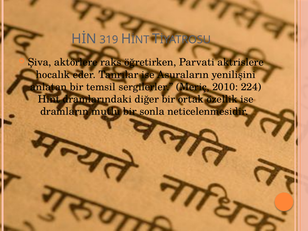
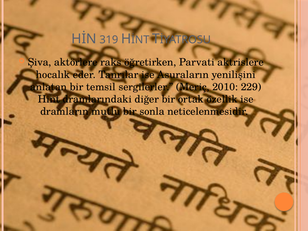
224: 224 -> 229 (251, 87)
